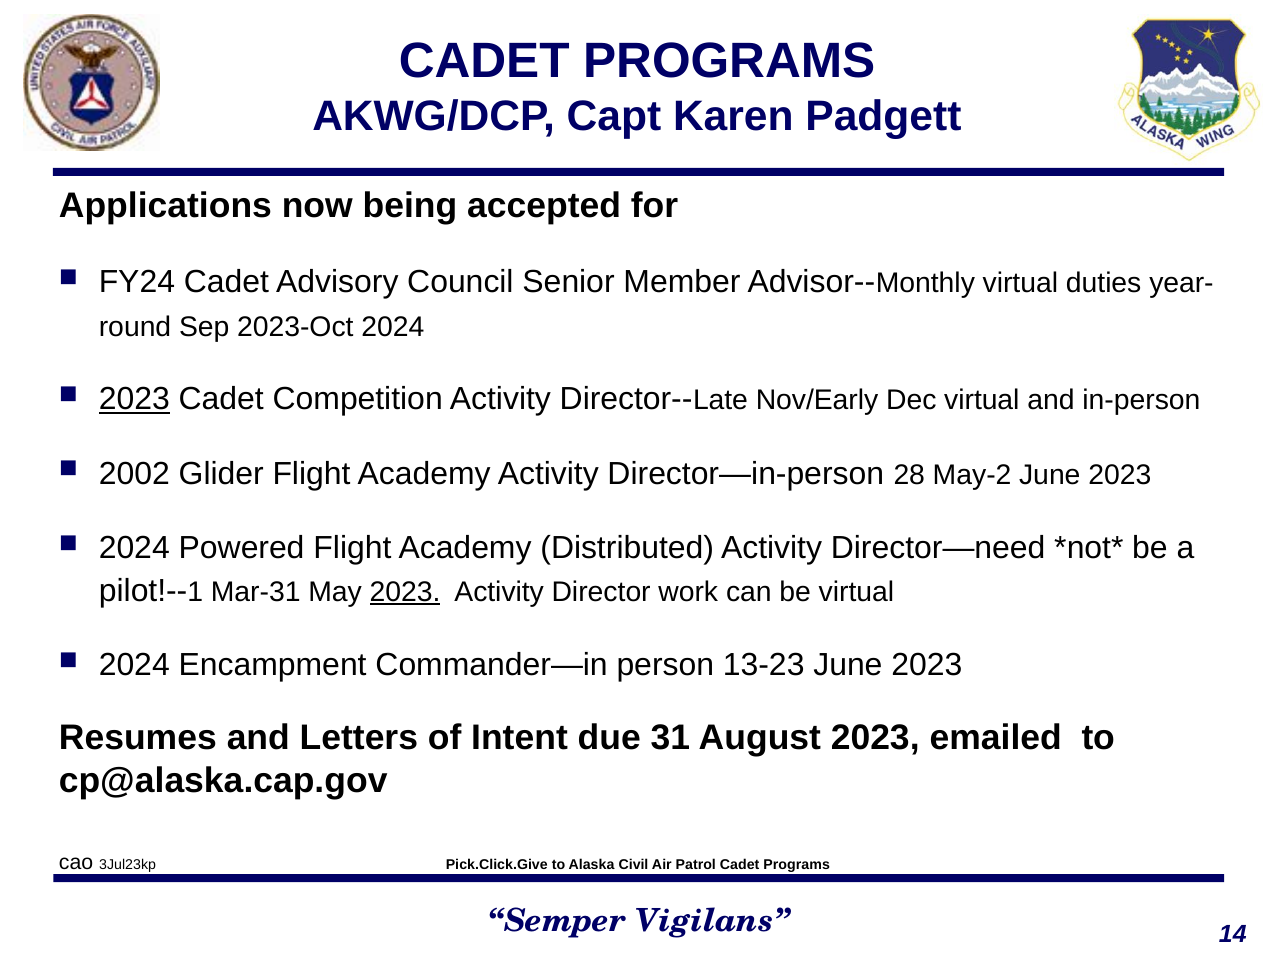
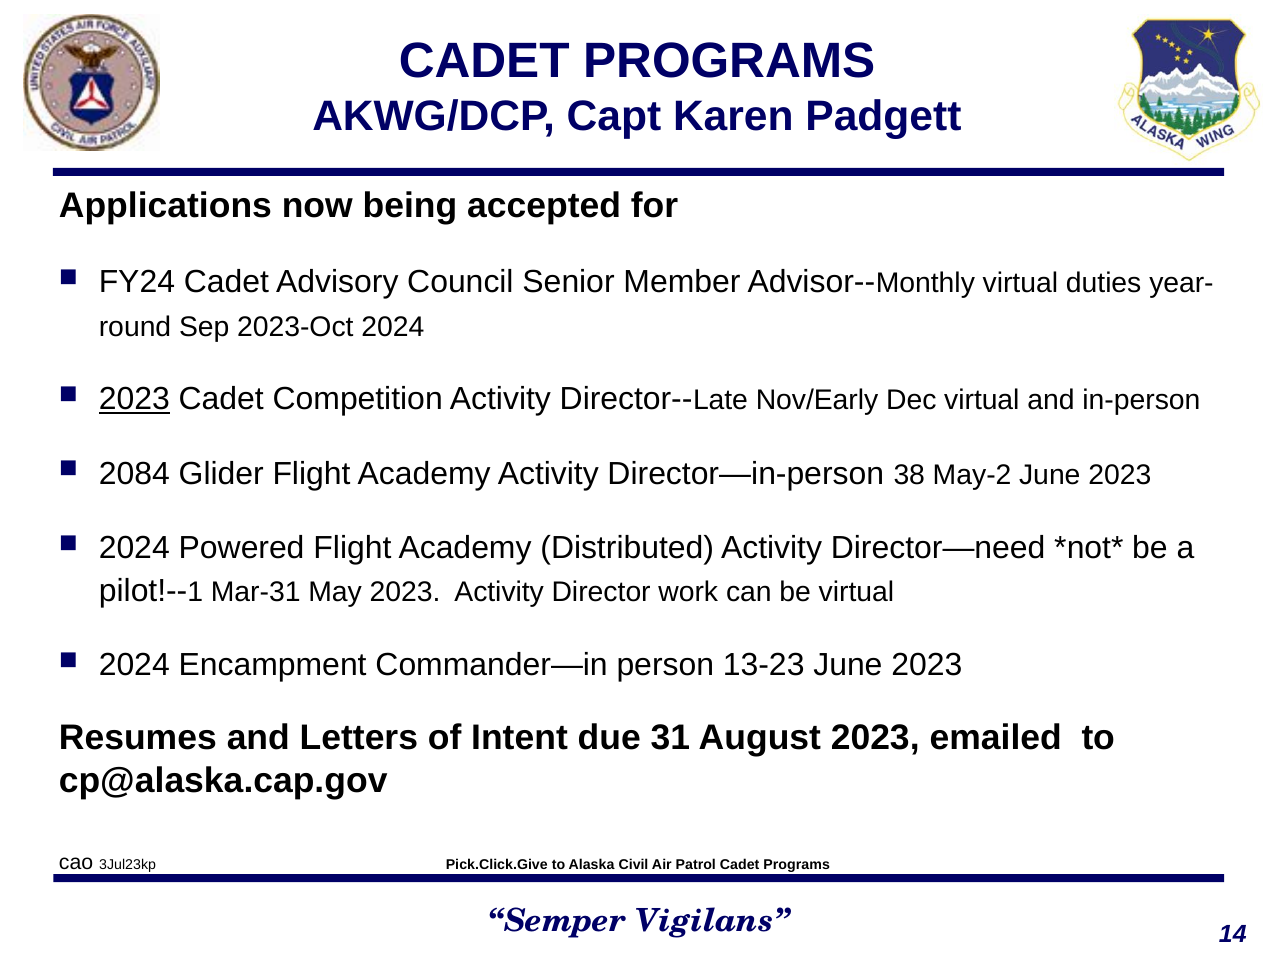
2002: 2002 -> 2084 (134, 474)
28: 28 -> 38 (909, 475)
2023 underline: present -> none (405, 593)
